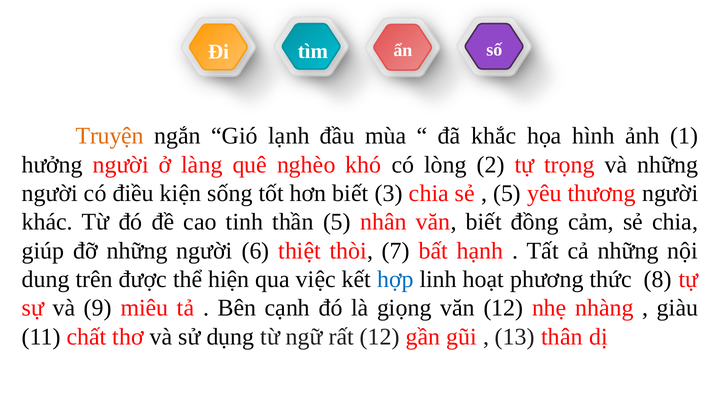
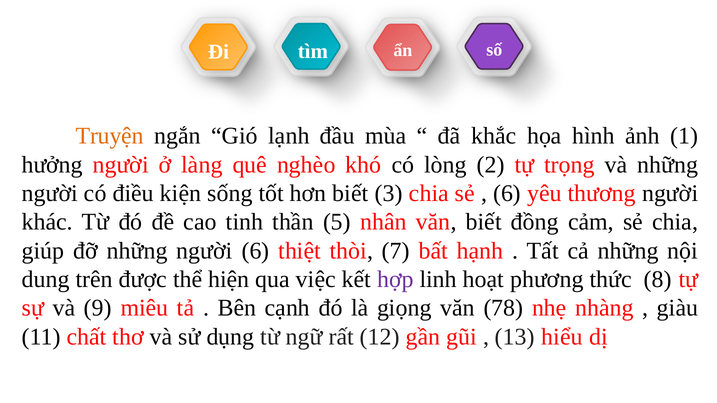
5: 5 -> 6 (507, 194)
hợp colour: blue -> purple (395, 280)
văn 12: 12 -> 78 (503, 308)
thân: thân -> hiểu (562, 337)
